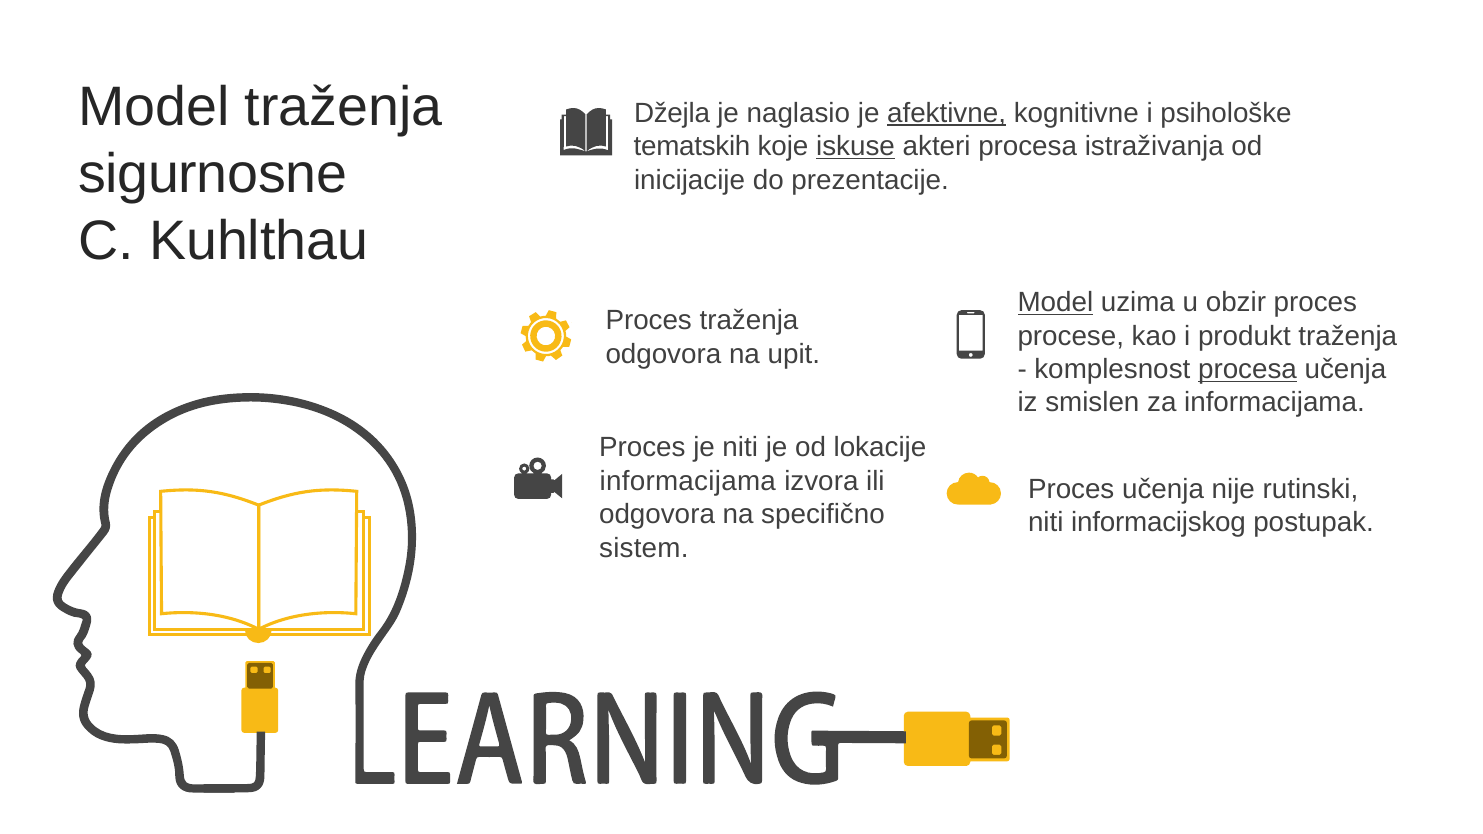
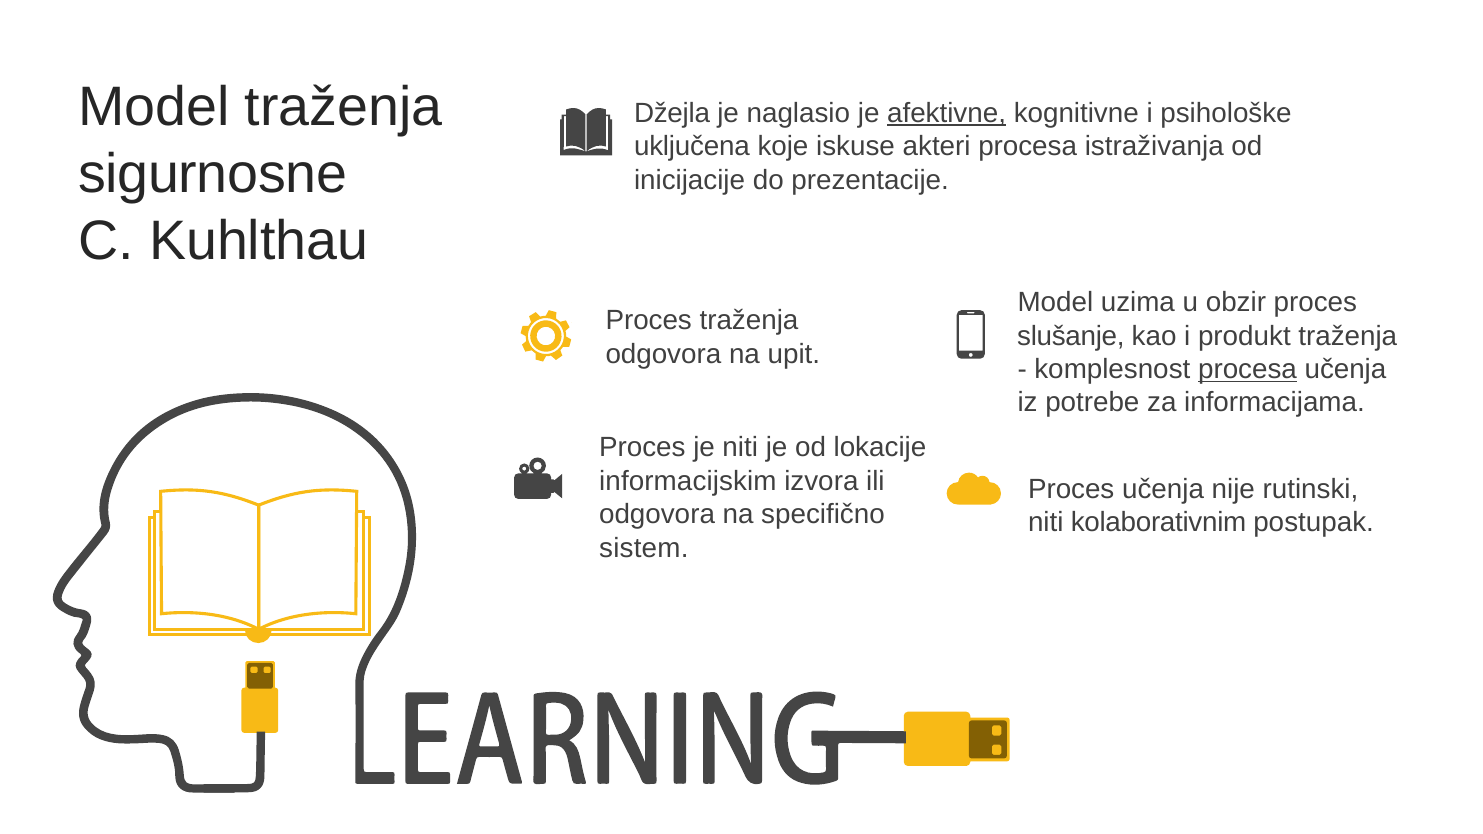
tematskih: tematskih -> uključena (692, 147)
iskuse underline: present -> none (855, 147)
Model underline: present -> none (1055, 303)
procese: procese -> slušanje (1071, 336)
smislen: smislen -> potrebe (1092, 403)
informacijama: informacijama -> informacijskim (688, 481)
informacijskog: informacijskog -> kolaborativnim (1159, 523)
